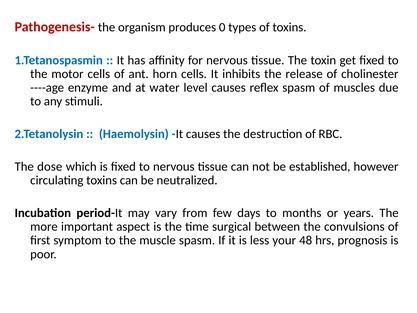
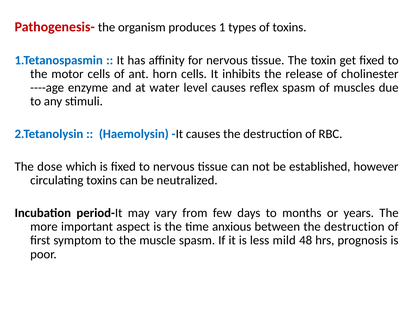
0: 0 -> 1 (222, 27)
surgical: surgical -> anxious (232, 227)
between the convulsions: convulsions -> destruction (354, 227)
your: your -> mild (284, 240)
